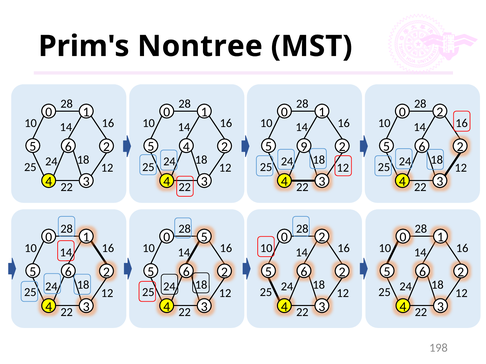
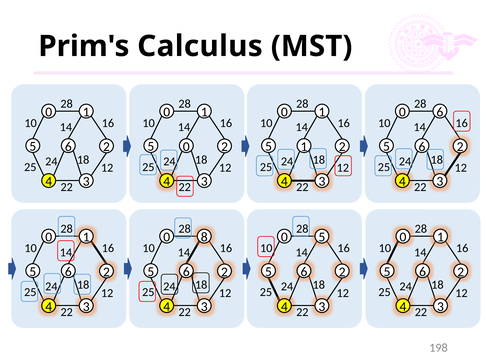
Nontree: Nontree -> Calculus (200, 46)
2: 2 -> 6 (440, 112)
5 4: 4 -> 0 (186, 147)
5 9: 9 -> 1 (304, 147)
0 5: 5 -> 8 (204, 237)
2: 2 -> 5 (322, 237)
